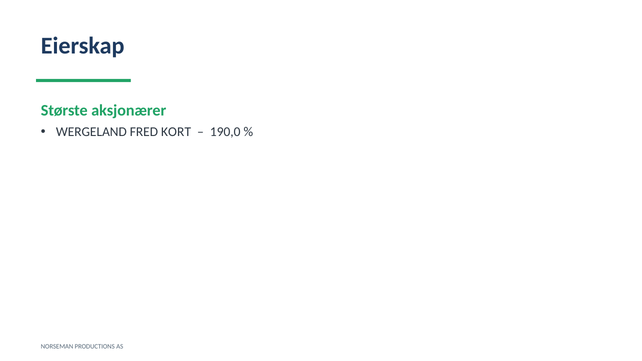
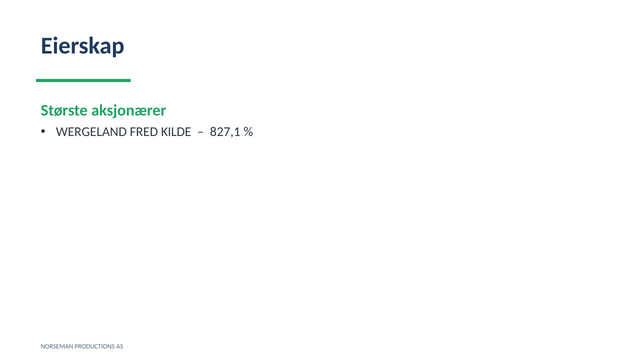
KORT: KORT -> KILDE (176, 132)
190,0: 190,0 -> 827,1 (225, 132)
